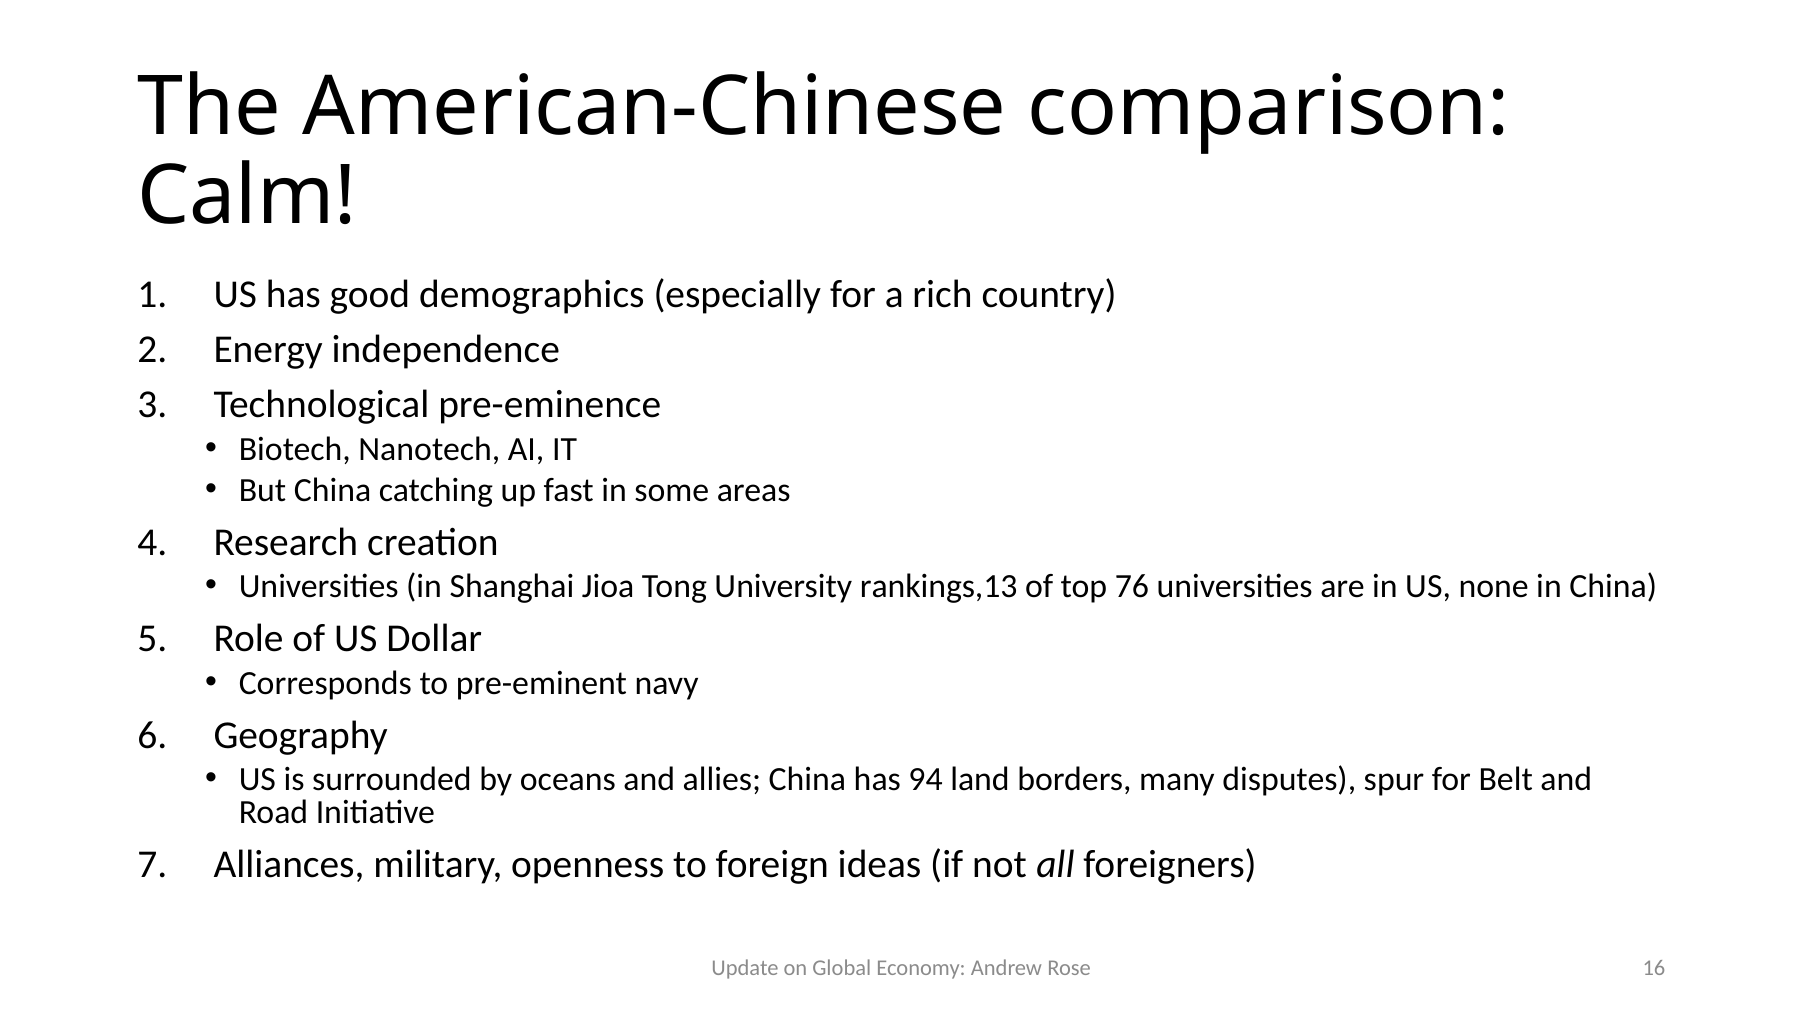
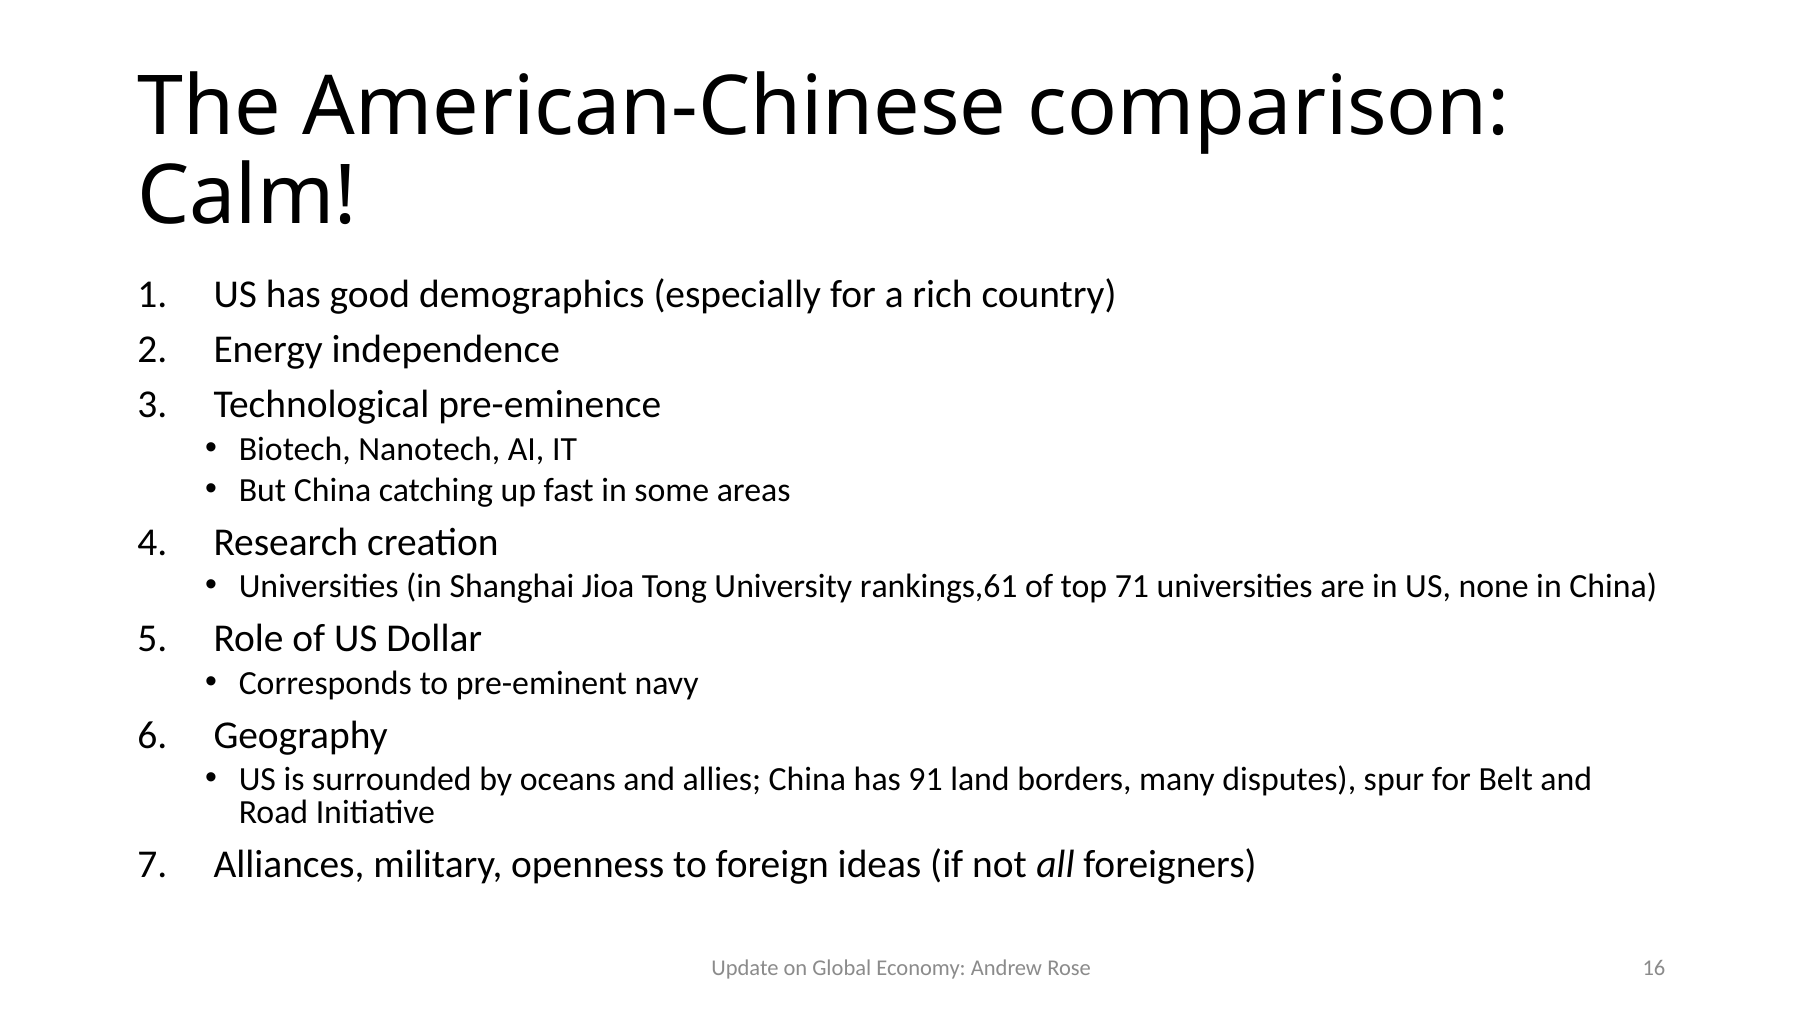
rankings,13: rankings,13 -> rankings,61 (939, 587)
76: 76 -> 71 (1132, 587)
94: 94 -> 91 (926, 780)
